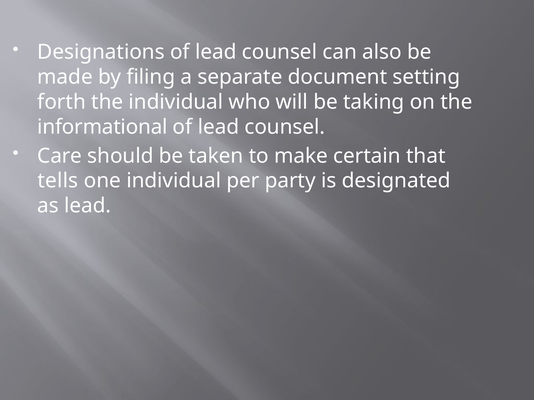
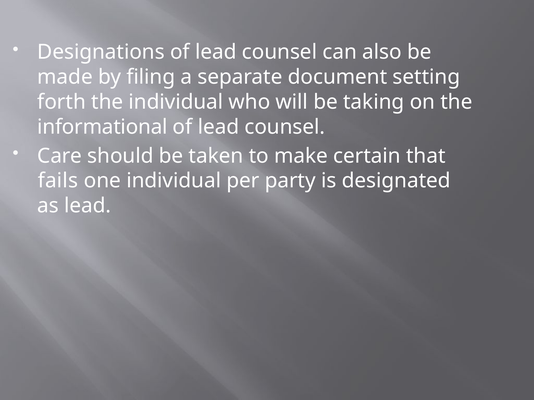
tells: tells -> fails (58, 181)
